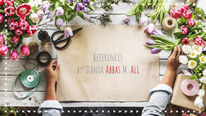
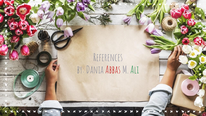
Ali colour: red -> green (135, 70)
